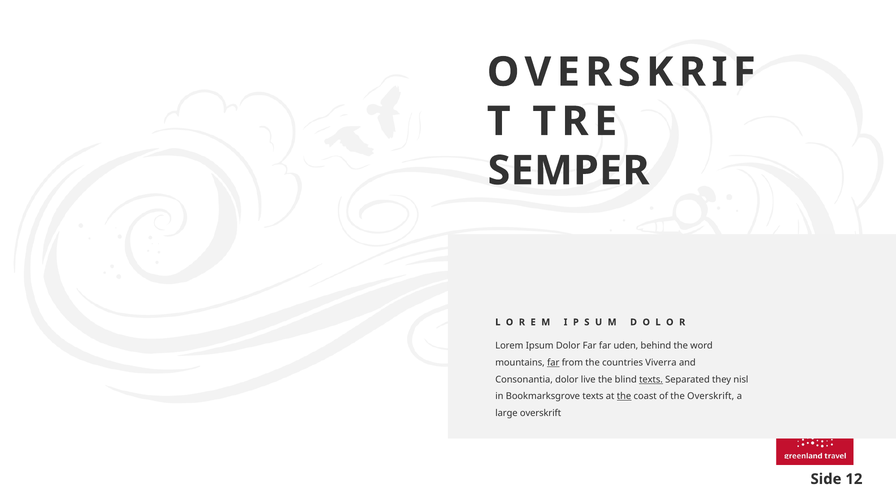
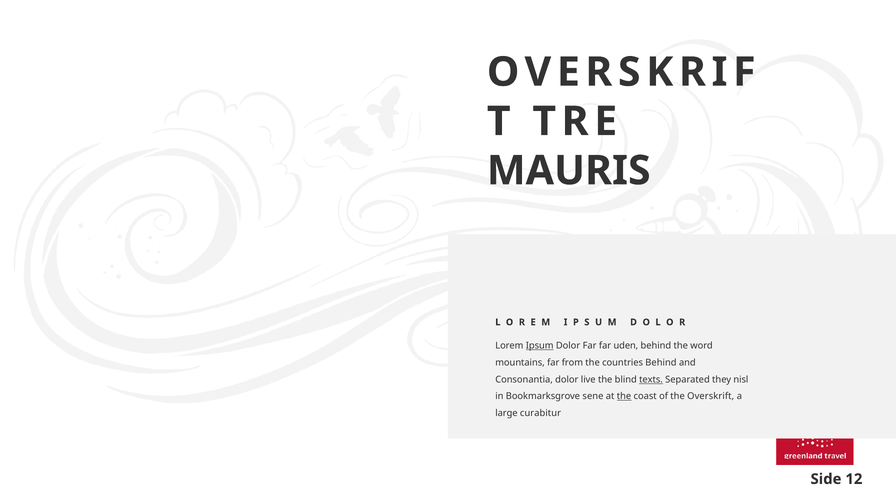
SEMPER: SEMPER -> MAURIS (569, 171)
Ipsum underline: none -> present (540, 346)
far underline: present -> none (553, 363)
countries Viverra: Viverra -> Behind (661, 363)
Bookmarksgrove texts: texts -> sene (593, 396)
large overskrift: overskrift -> curabitur (540, 413)
